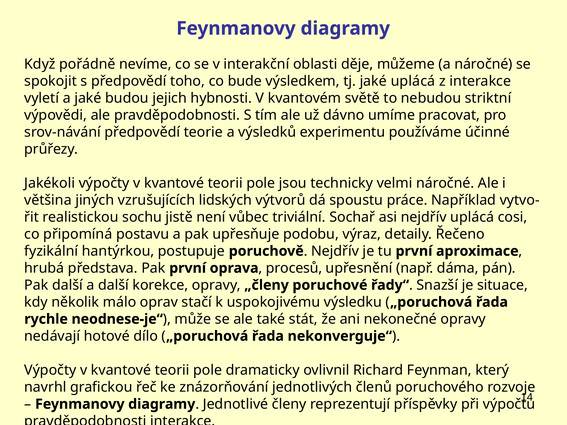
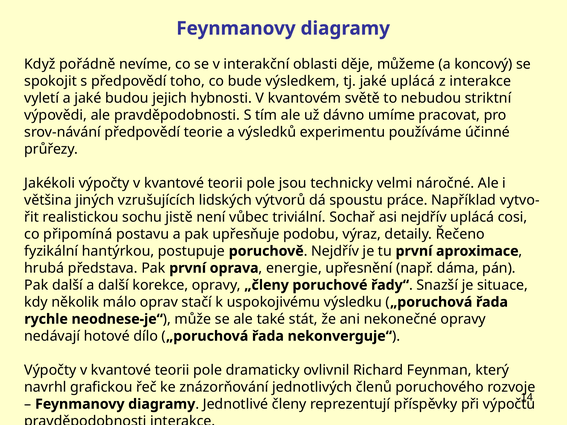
a náročné: náročné -> koncový (484, 64)
procesů: procesů -> energie (294, 268)
